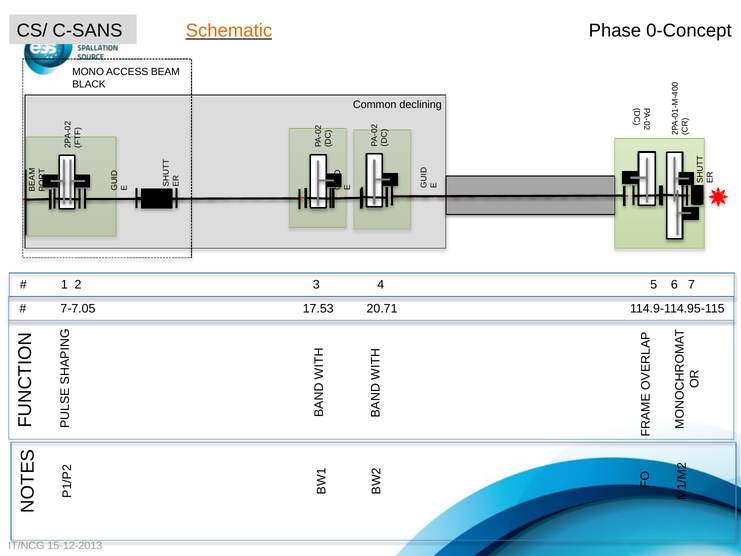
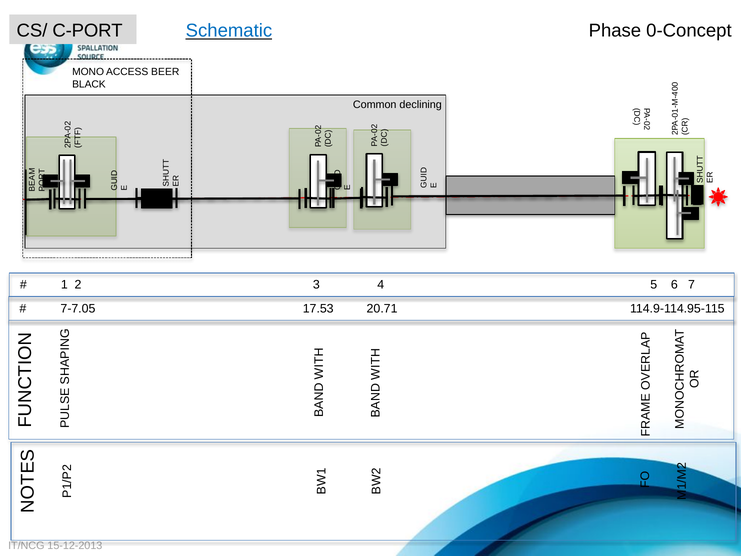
C-SANS: C-SANS -> C-PORT (88, 31)
Schematic colour: orange -> blue (229, 31)
BEAM: BEAM -> BEER (165, 72)
